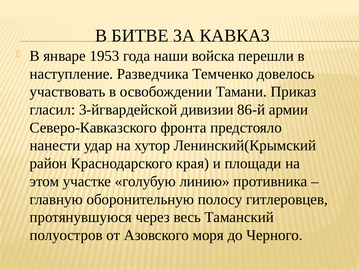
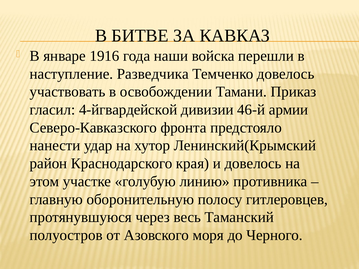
1953: 1953 -> 1916 (104, 56)
3-йгвардейской: 3-йгвардейской -> 4-йгвардейской (128, 110)
86-й: 86-й -> 46-й (251, 110)
и площади: площади -> довелось (253, 164)
